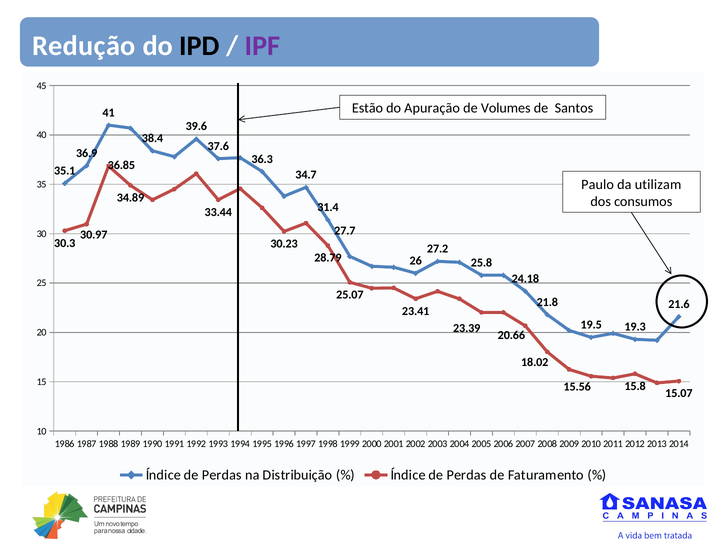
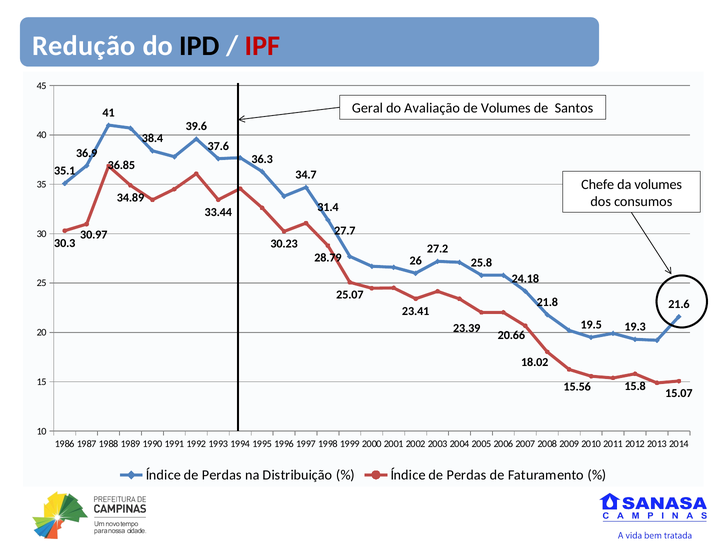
IPF colour: purple -> red (262, 46)
Estão: Estão -> Geral (367, 108)
Apuração: Apuração -> Avaliação (432, 108)
Paulo: Paulo -> Chefe (598, 184)
da utilizam: utilizam -> volumes (658, 184)
